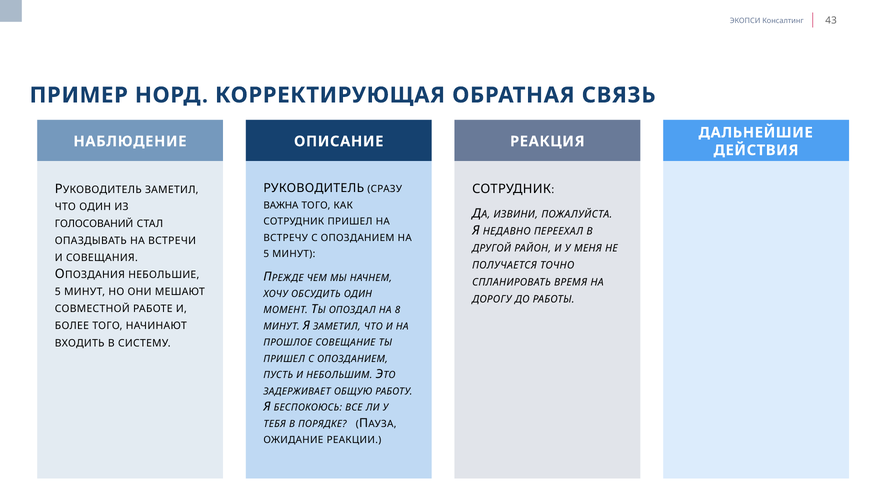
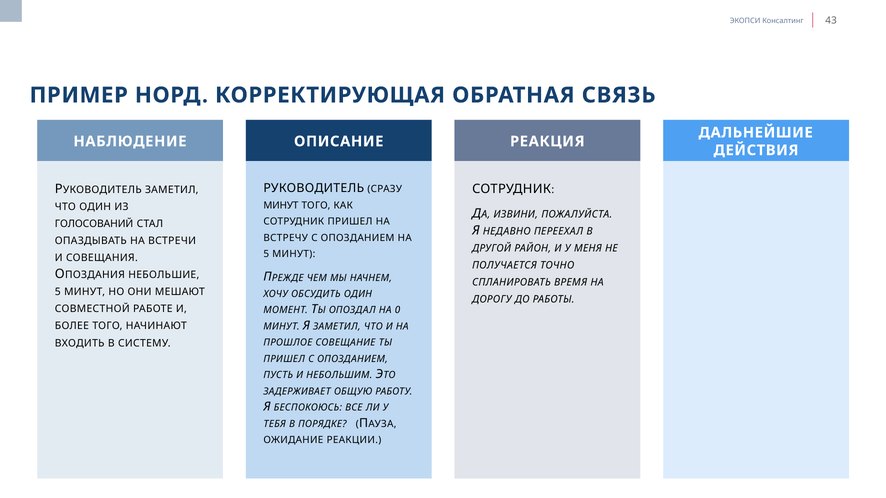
ВАЖНА: ВАЖНА -> МИНУТ (281, 206)
8: 8 -> 0 (398, 310)
